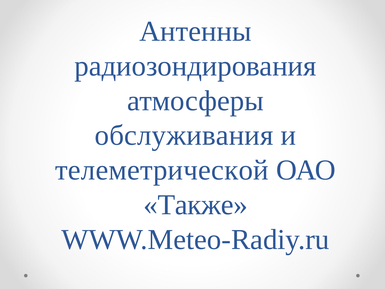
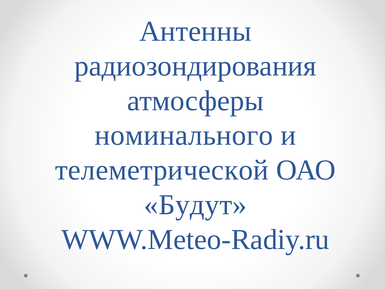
обслуживания: обслуживания -> номинального (184, 135)
Также: Также -> Будут (195, 205)
